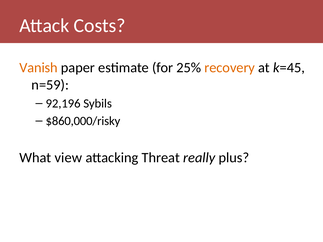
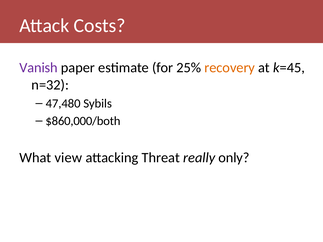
Vanish colour: orange -> purple (39, 68)
n=59: n=59 -> n=32 (50, 85)
92,196: 92,196 -> 47,480 (63, 104)
$860,000/risky: $860,000/risky -> $860,000/both (83, 121)
plus: plus -> only (234, 158)
